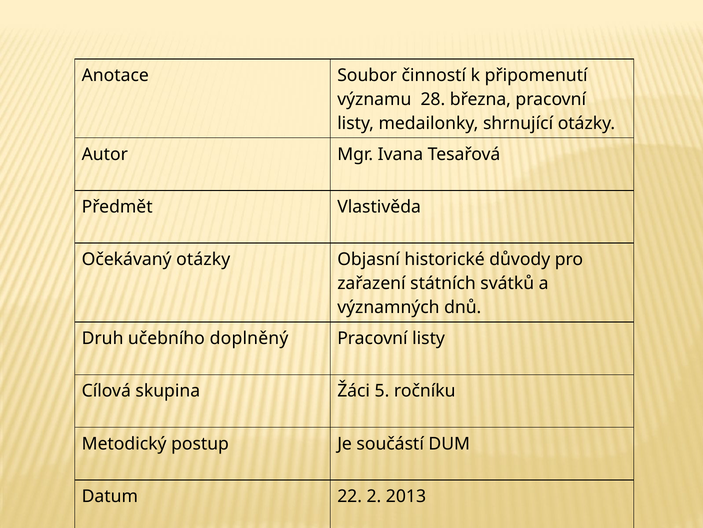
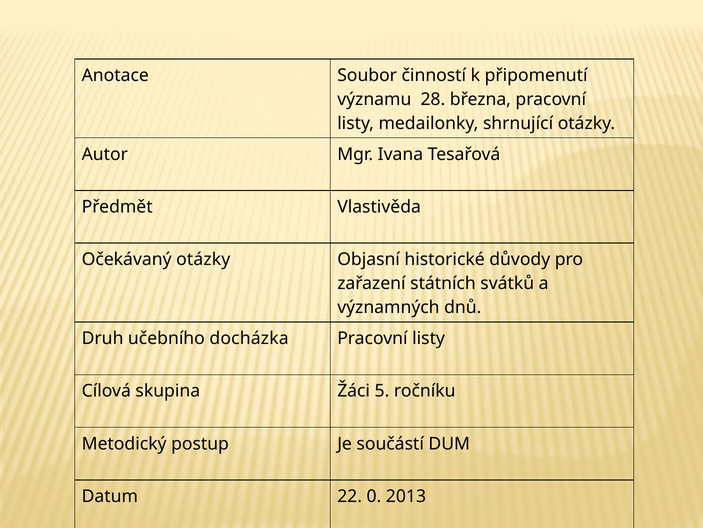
doplněný: doplněný -> docházka (249, 338)
2: 2 -> 0 (374, 496)
